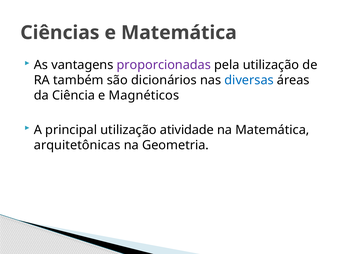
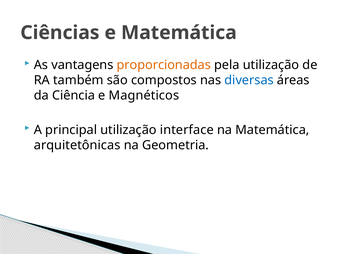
proporcionadas colour: purple -> orange (164, 65)
dicionários: dicionários -> compostos (164, 80)
atividade: atividade -> interface (187, 130)
